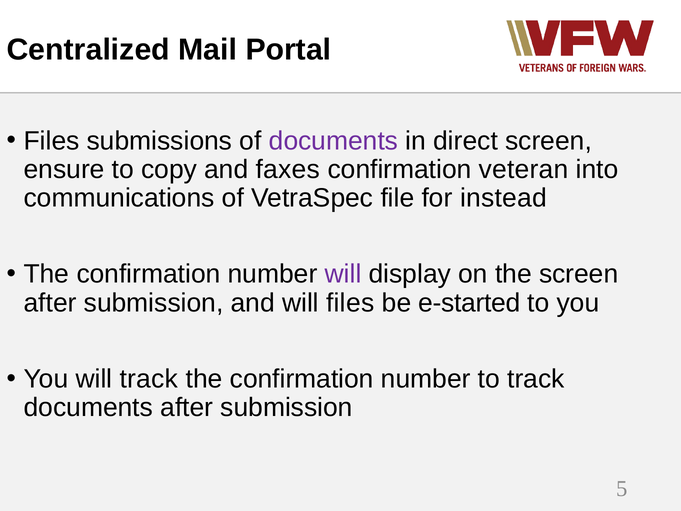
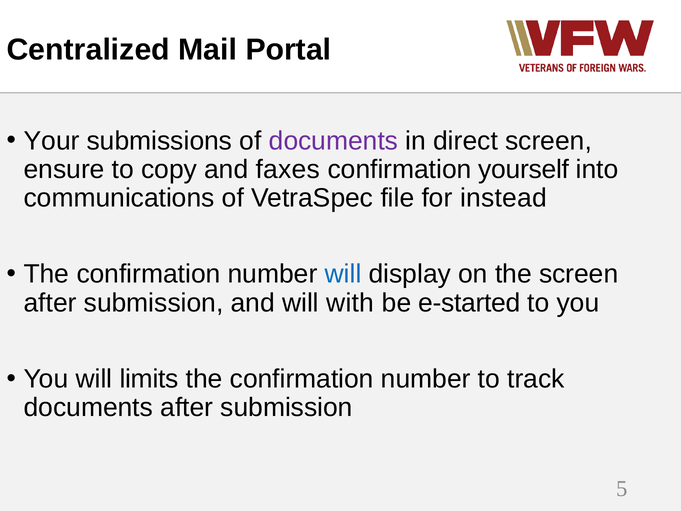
Files: Files -> Your (52, 141)
veteran: veteran -> yourself (524, 169)
will colour: purple -> blue (343, 274)
will files: files -> with (350, 303)
will track: track -> limits (149, 379)
